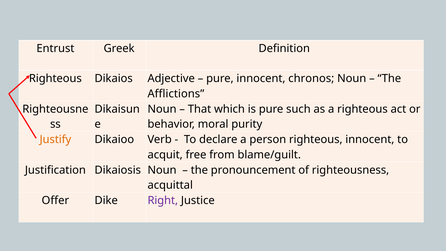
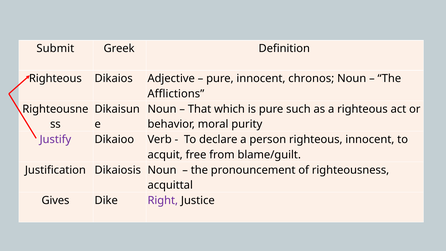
Entrust: Entrust -> Submit (55, 49)
Justify colour: orange -> purple (55, 139)
Offer: Offer -> Gives (55, 200)
